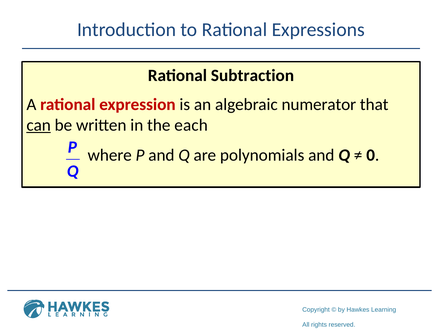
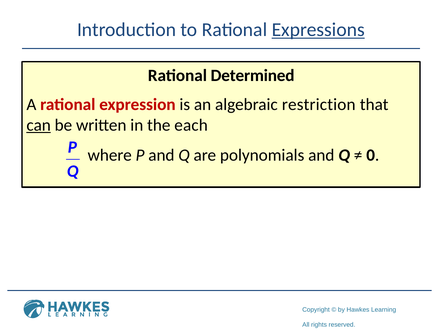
Expressions underline: none -> present (318, 30)
Subtraction: Subtraction -> Determined (253, 76)
numerator: numerator -> restriction (319, 105)
